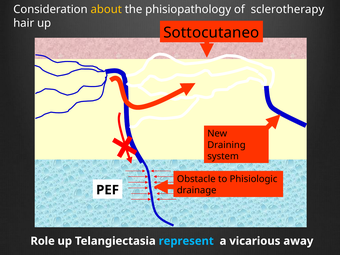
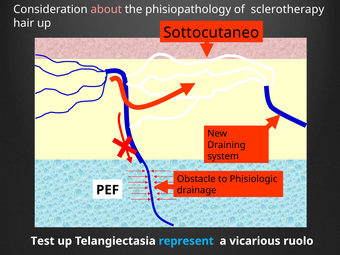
about colour: yellow -> pink (106, 9)
Role: Role -> Test (43, 241)
away: away -> ruolo (298, 241)
